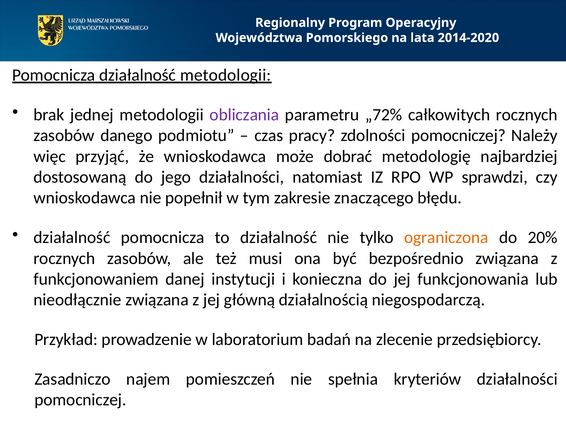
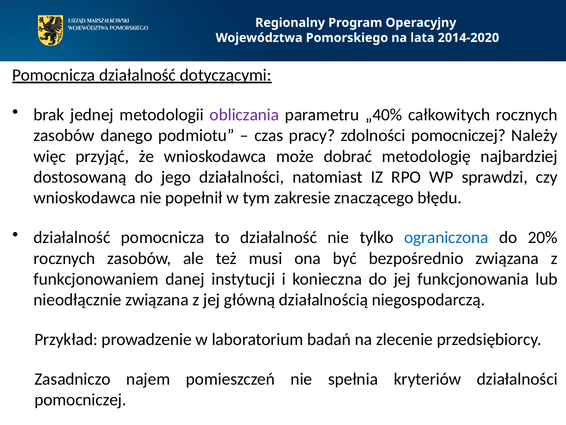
działalność metodologii: metodologii -> dotyczącymi (226, 75)
„72%: „72% -> „40% (384, 115)
ograniczona colour: orange -> blue (446, 237)
